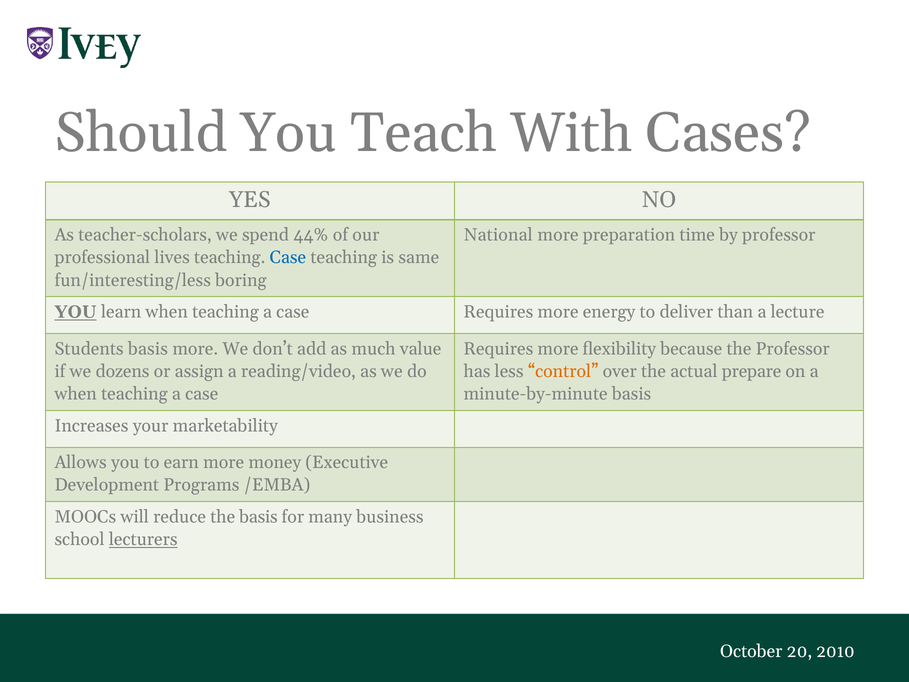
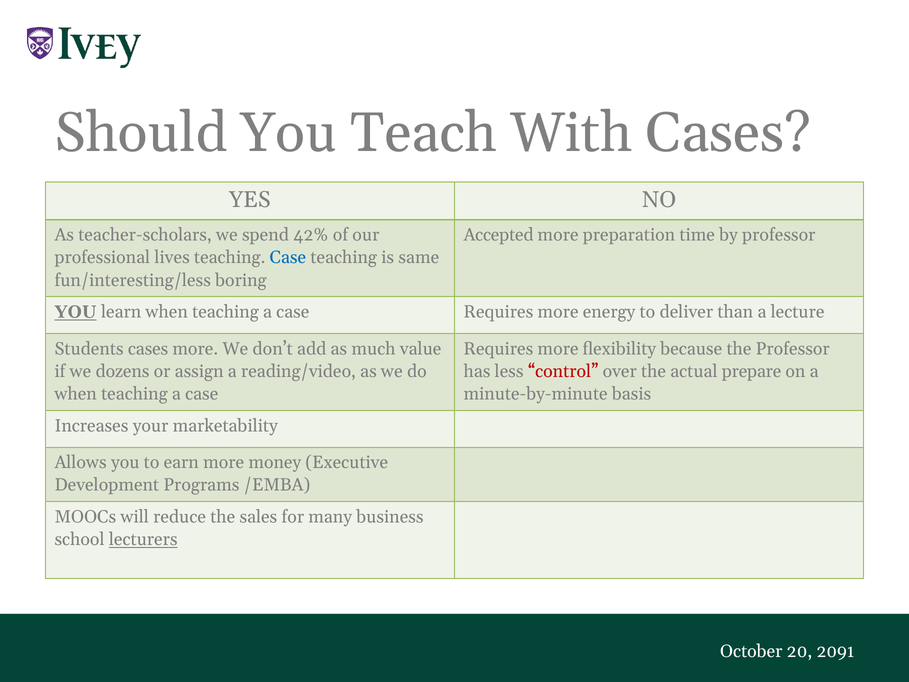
44%: 44% -> 42% (311, 235)
National: National -> Accepted (499, 235)
Students basis: basis -> cases (148, 349)
control colour: orange -> red (563, 371)
the basis: basis -> sales (258, 517)
2010: 2010 -> 2091 (835, 651)
